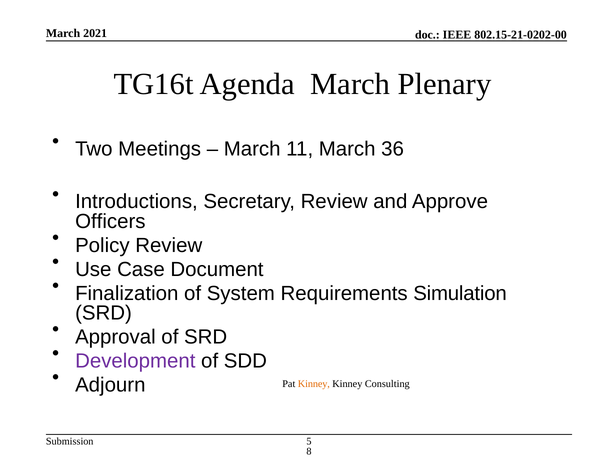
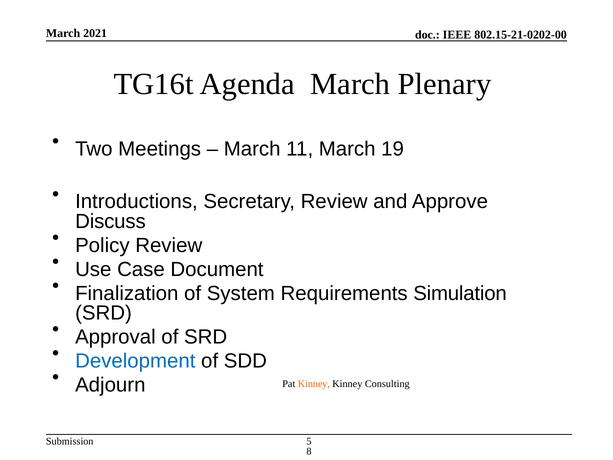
36: 36 -> 19 (393, 149)
Officers: Officers -> Discuss (110, 221)
Development colour: purple -> blue (135, 361)
